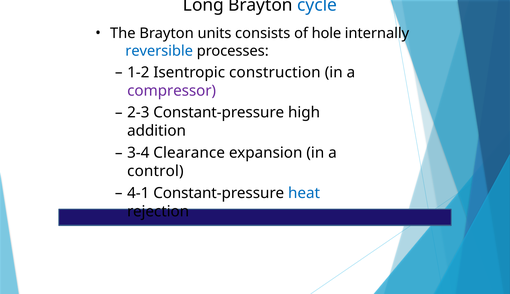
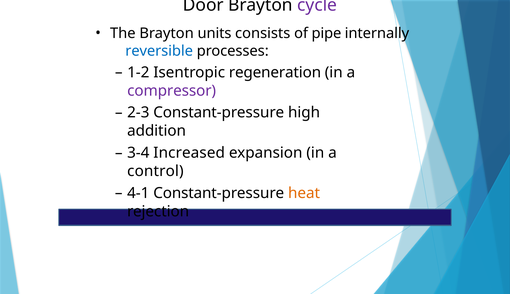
Long: Long -> Door (203, 5)
cycle colour: blue -> purple (317, 5)
hole: hole -> pipe (326, 33)
construction: construction -> regeneration (275, 73)
Clearance: Clearance -> Increased (189, 153)
heat colour: blue -> orange (304, 193)
